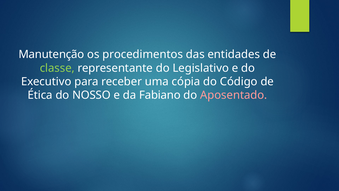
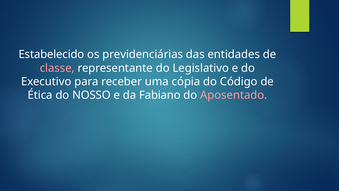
Manutenção: Manutenção -> Estabelecido (51, 54)
procedimentos: procedimentos -> previdenciárias (143, 54)
classe colour: light green -> pink (57, 68)
